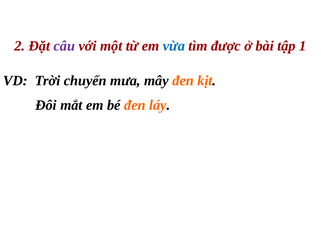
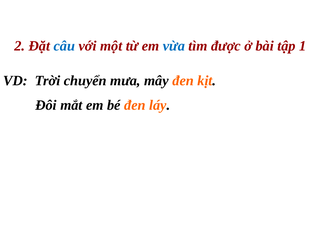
câu colour: purple -> blue (64, 46)
